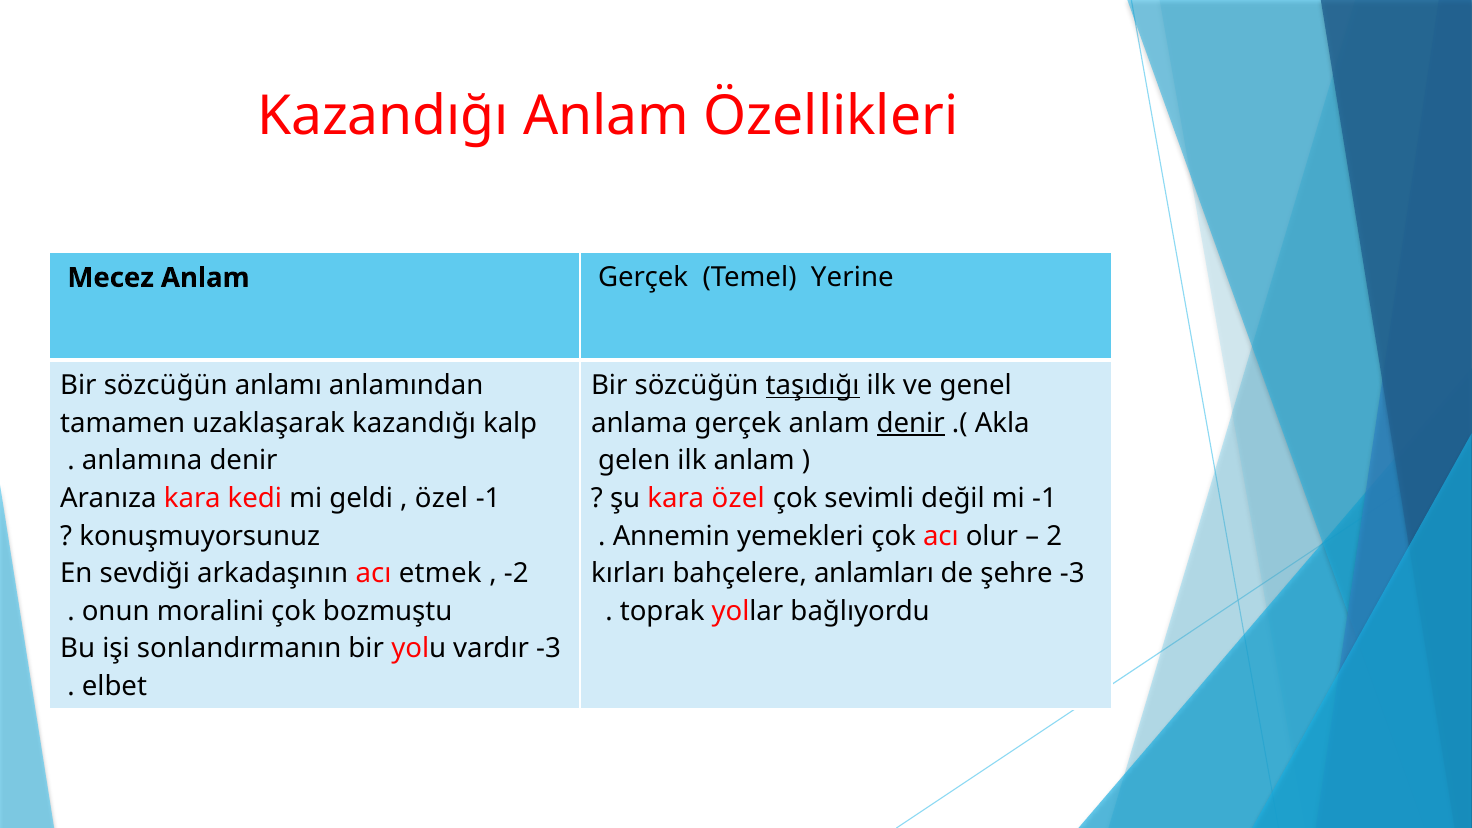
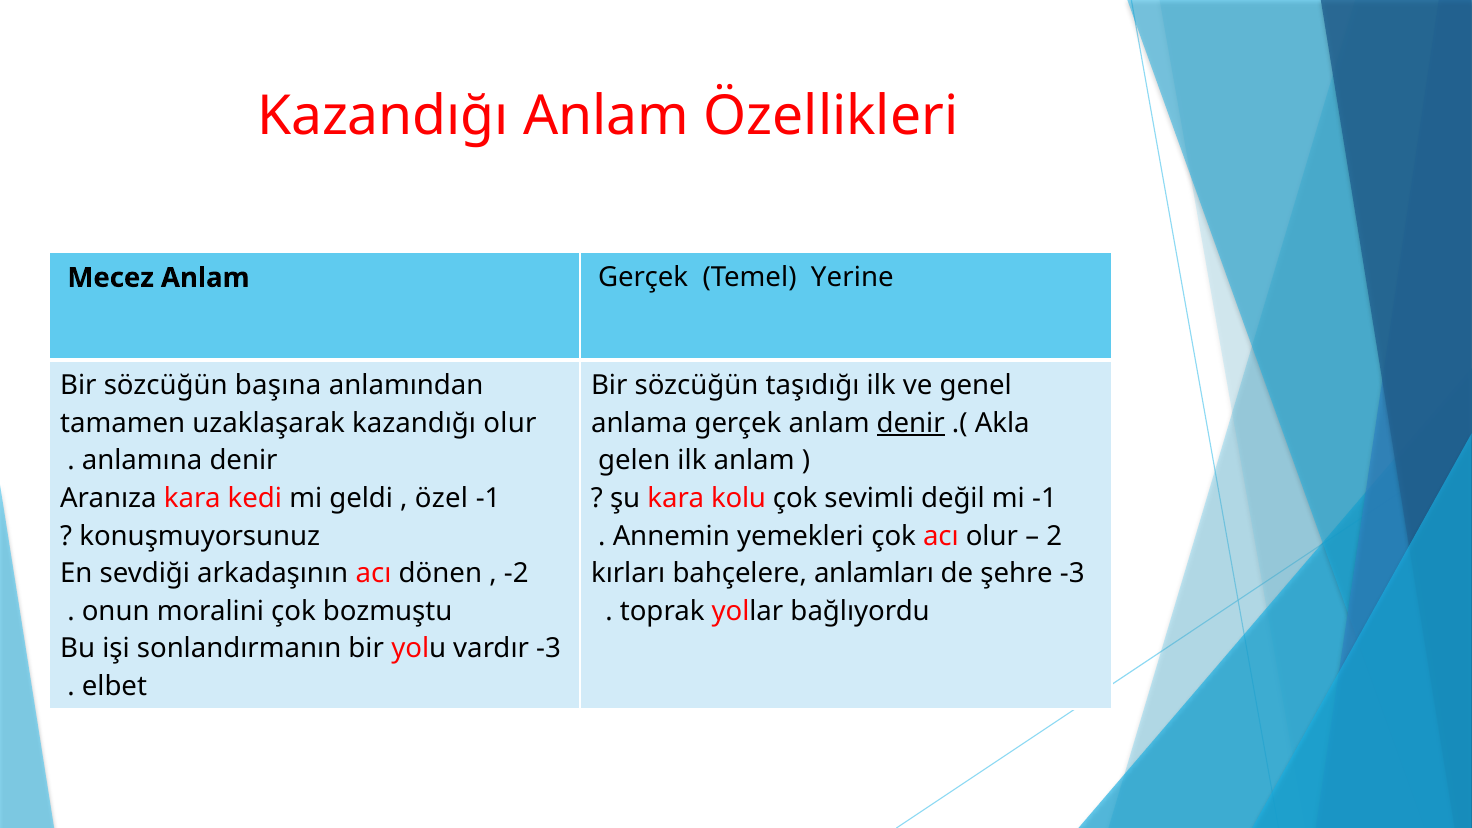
anlamı: anlamı -> başına (278, 386)
taşıdığı underline: present -> none (813, 386)
kazandığı kalp: kalp -> olur (510, 423)
kara özel: özel -> kolu (739, 498)
etmek: etmek -> dönen (440, 573)
